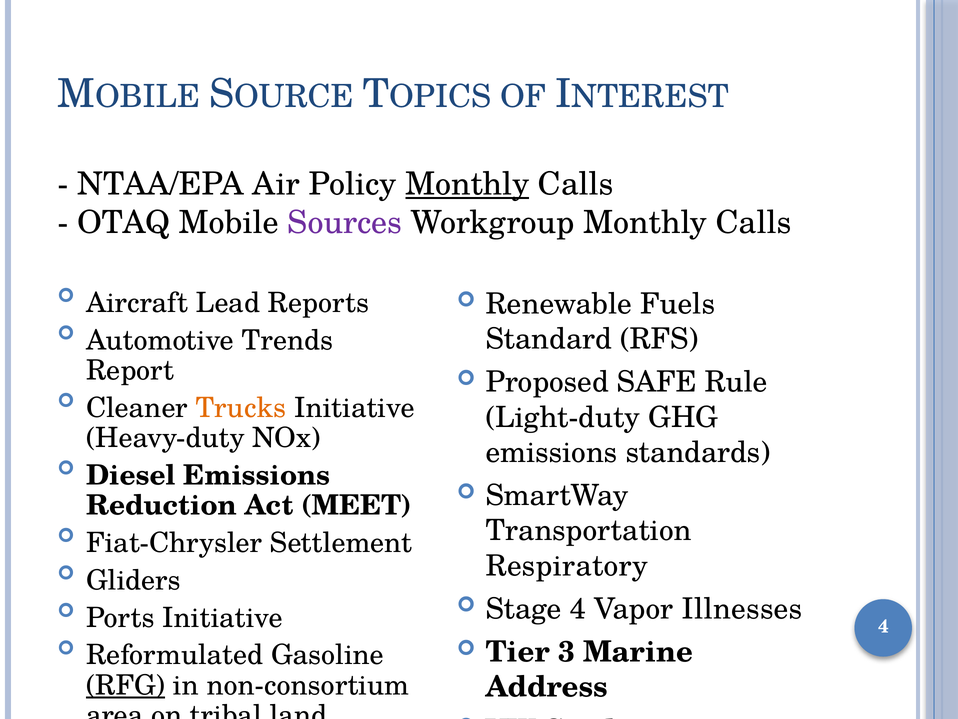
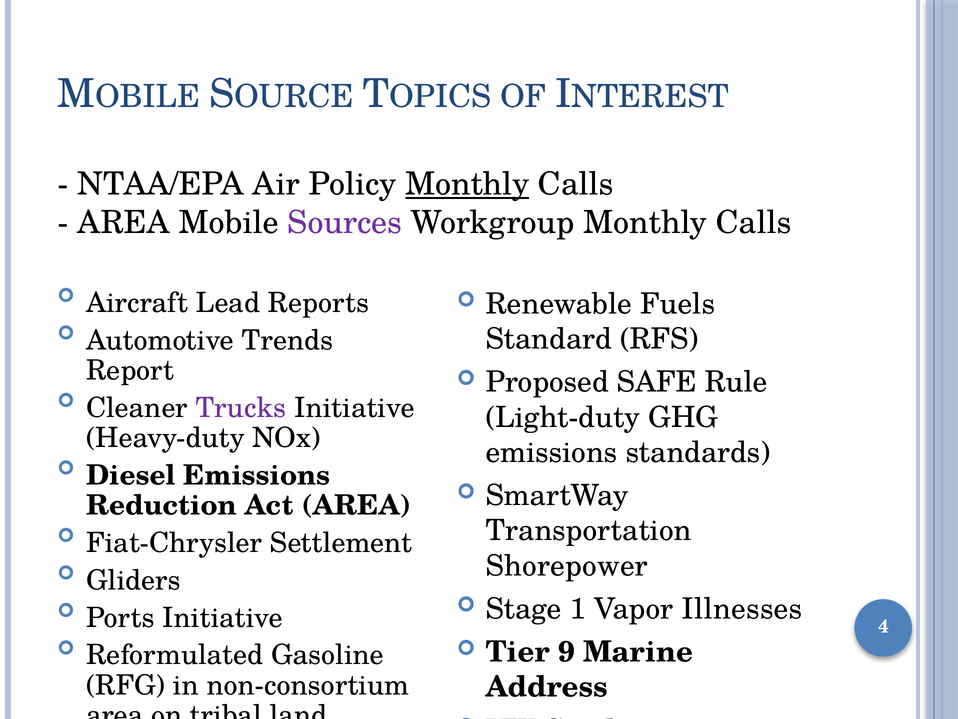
OTAQ: OTAQ -> AREA (124, 222)
Trucks colour: orange -> purple (241, 408)
Act MEET: MEET -> AREA (356, 505)
Respiratory: Respiratory -> Shorepower (567, 566)
Stage 4: 4 -> 1 (578, 609)
3: 3 -> 9 (567, 652)
RFG underline: present -> none (126, 685)
